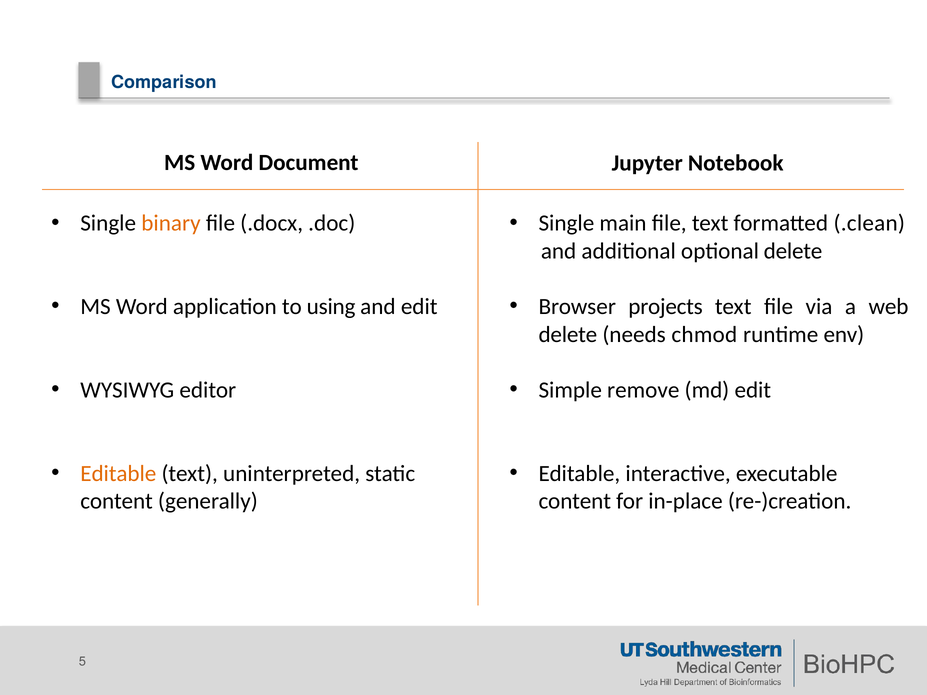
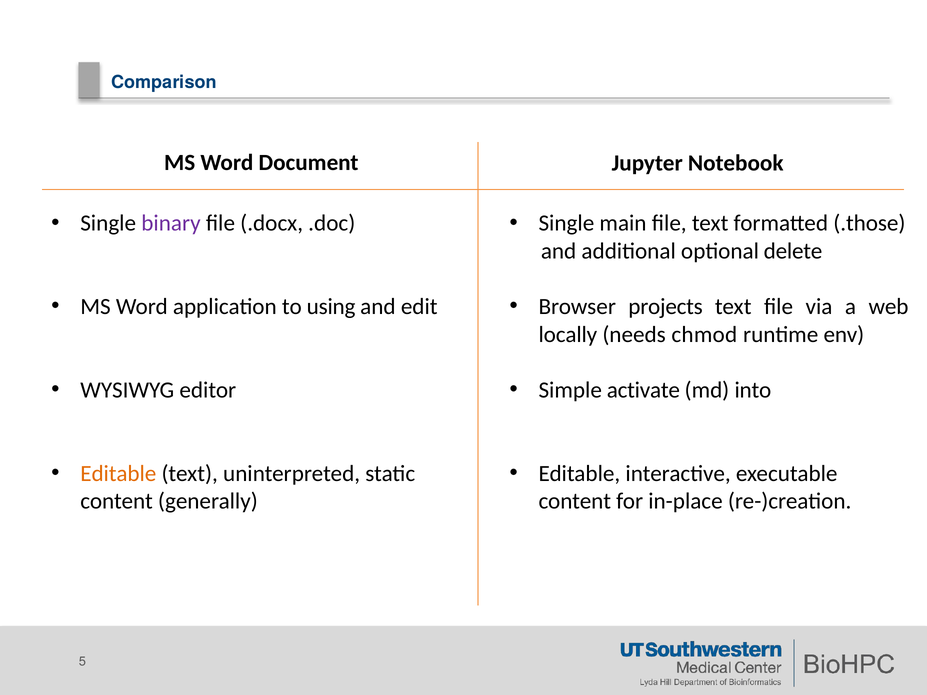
binary colour: orange -> purple (171, 223)
.clean: .clean -> .those (869, 223)
delete: delete -> locally (568, 335)
remove: remove -> activate (643, 390)
md edit: edit -> into (753, 390)
